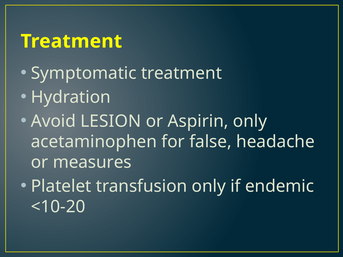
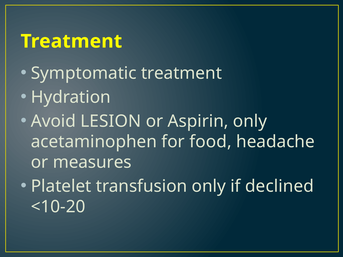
false: false -> food (210, 142)
endemic: endemic -> declined (280, 186)
